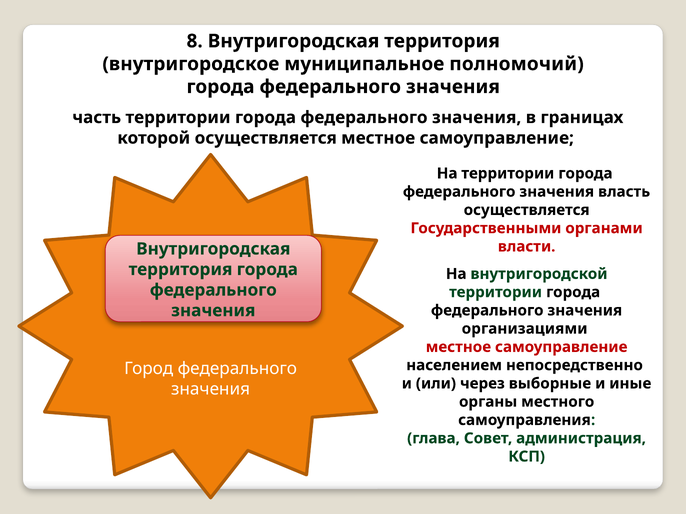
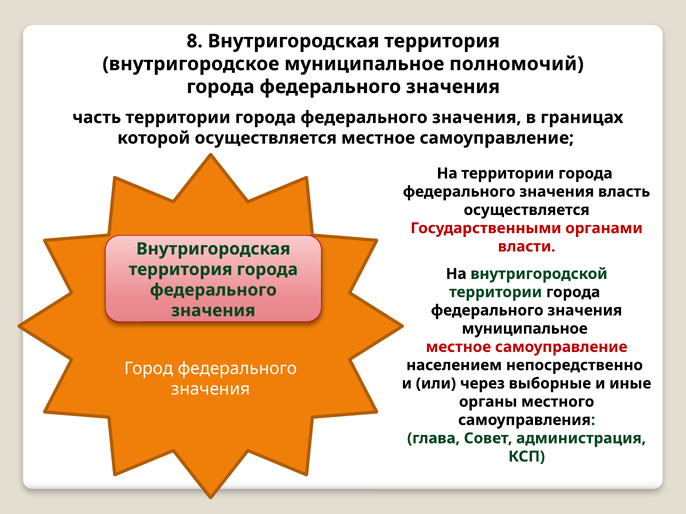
организациями: организациями -> муниципальное (525, 329)
